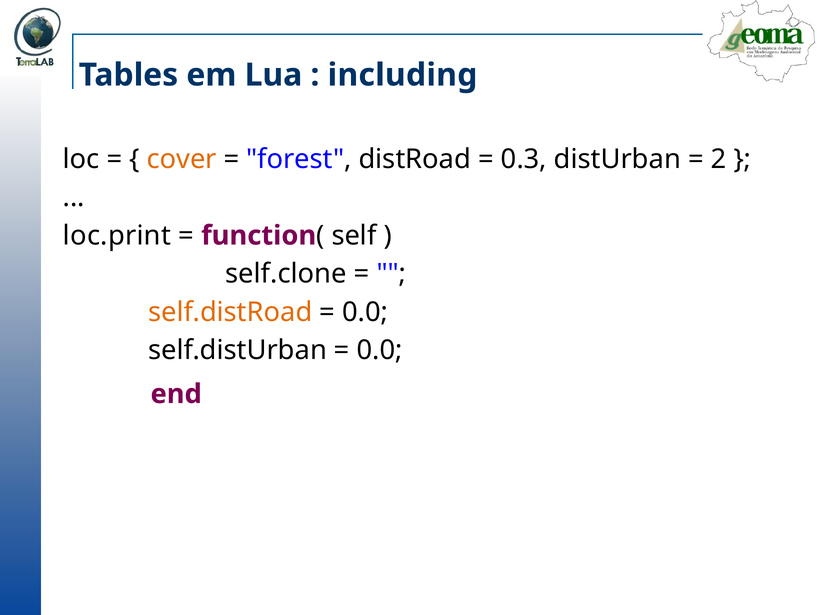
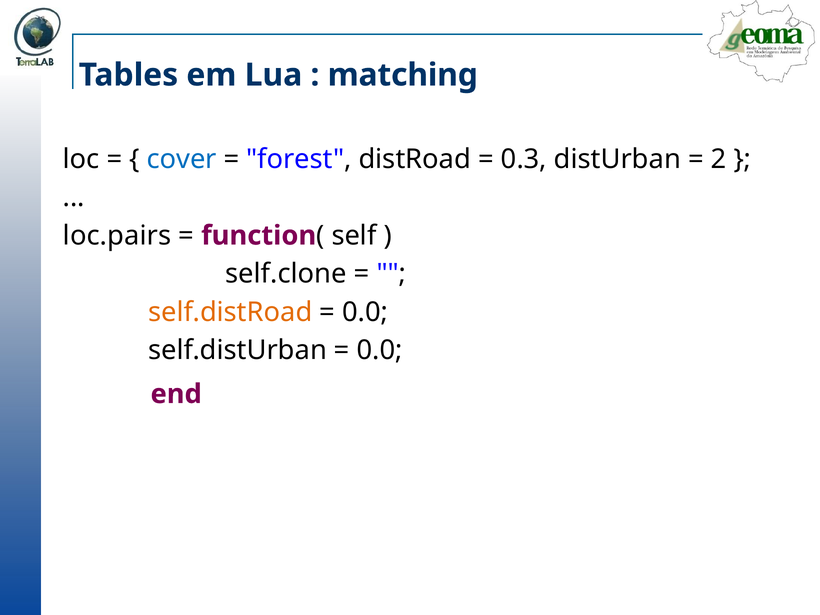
including: including -> matching (403, 75)
cover colour: orange -> blue (182, 159)
loc.print: loc.print -> loc.pairs (117, 236)
